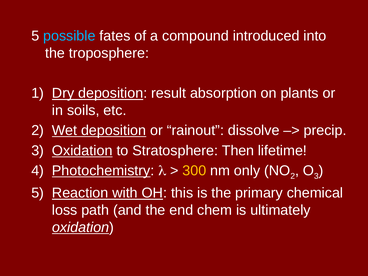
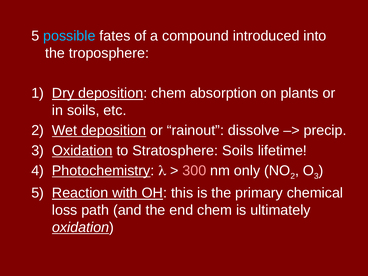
deposition result: result -> chem (169, 93)
Stratosphere Then: Then -> Soils (238, 151)
300 colour: yellow -> pink (194, 171)
